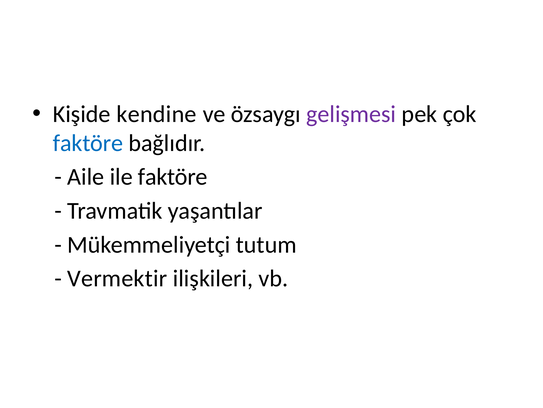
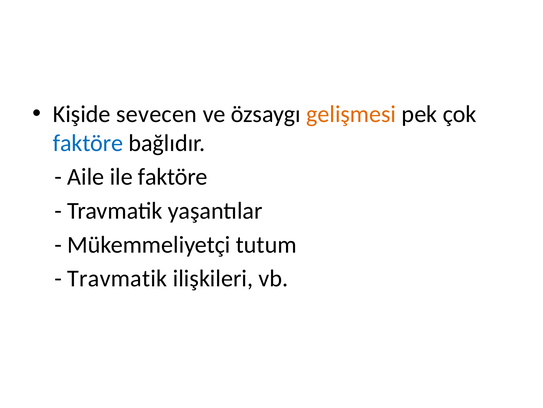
kendine: kendine -> sevecen (157, 114)
gelişmesi colour: purple -> orange (351, 114)
Vermektir: Vermektir -> Travmatik (117, 278)
